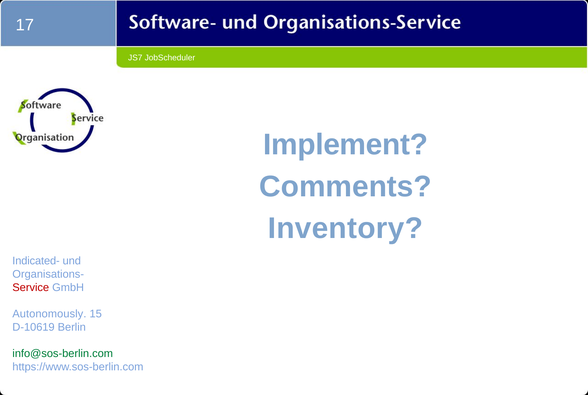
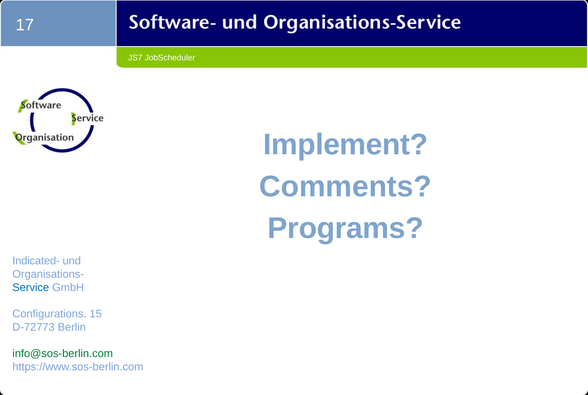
Inventory: Inventory -> Programs (346, 228)
Service colour: red -> blue (31, 287)
Autonomously: Autonomously -> Configurations (49, 314)
D-10619: D-10619 -> D-72773 (34, 327)
